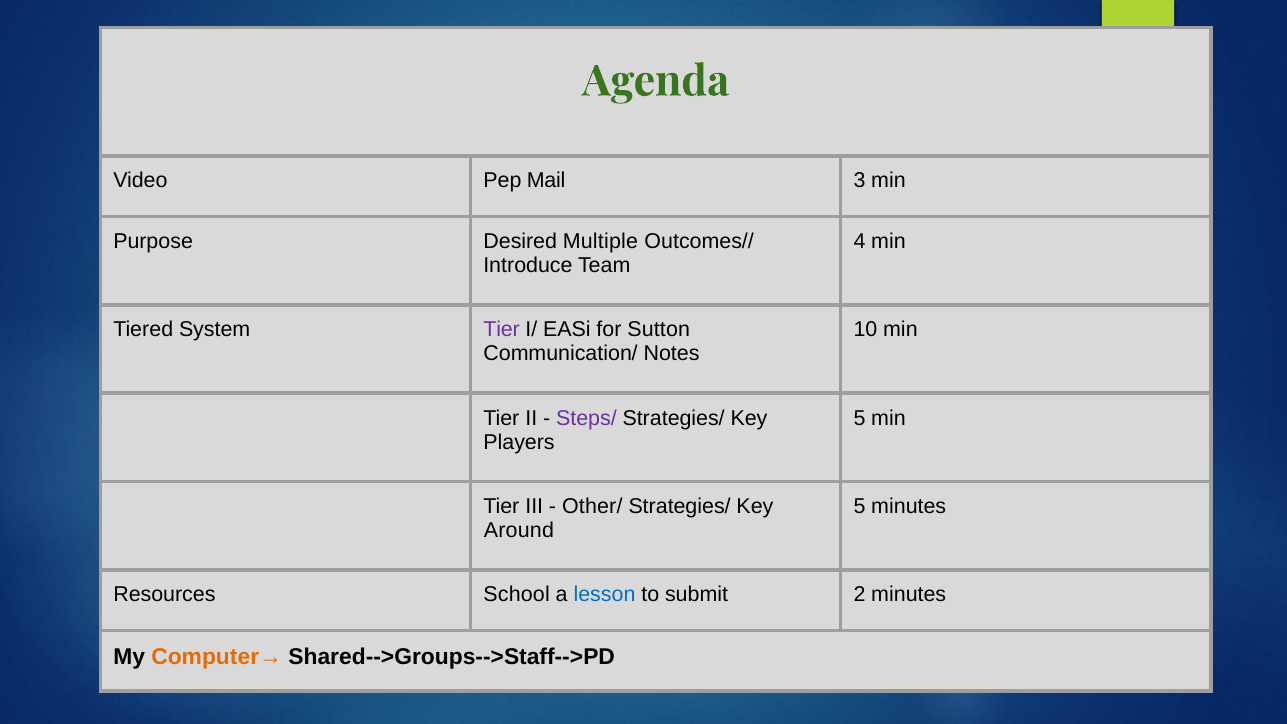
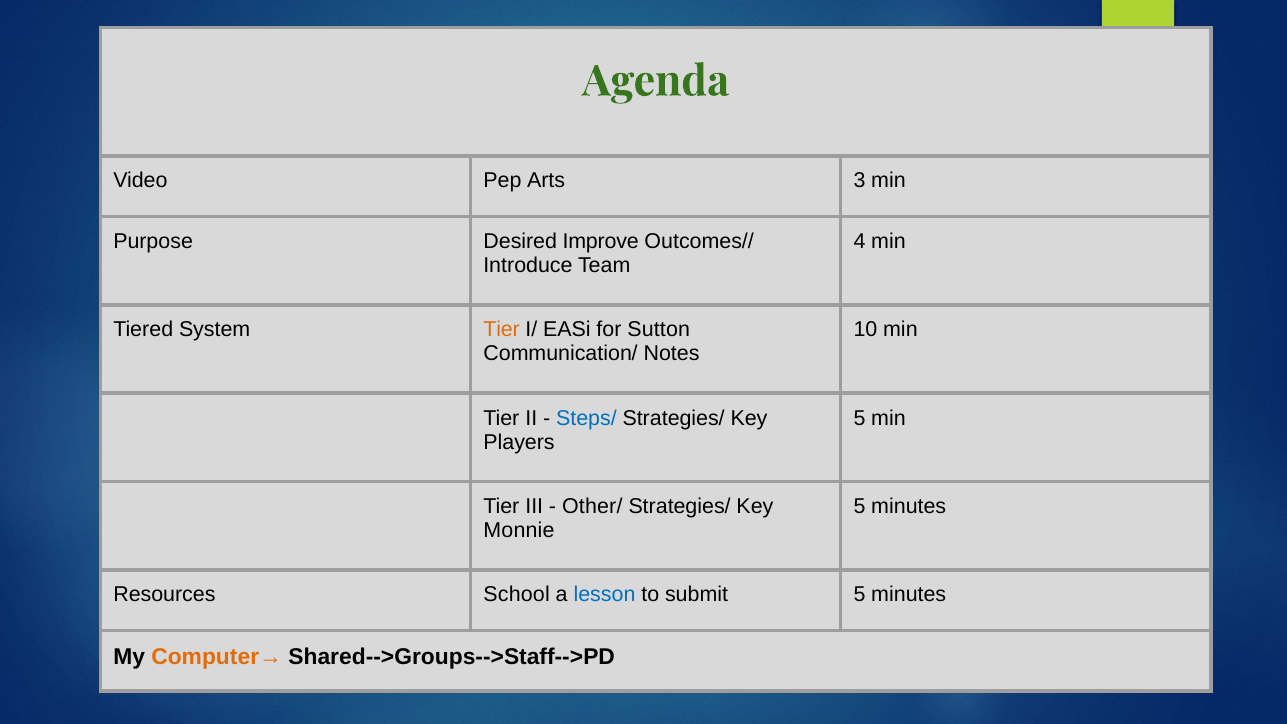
Mail: Mail -> Arts (546, 181)
Multiple: Multiple -> Improve (601, 242)
Tier colour: purple -> orange (502, 330)
Steps/ colour: purple -> blue (586, 418)
Around: Around -> Monnie (519, 530)
submit 2: 2 -> 5 (860, 595)
